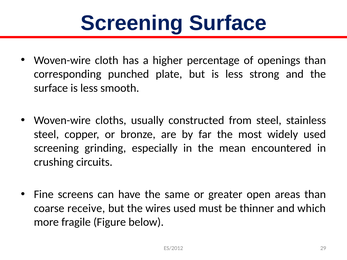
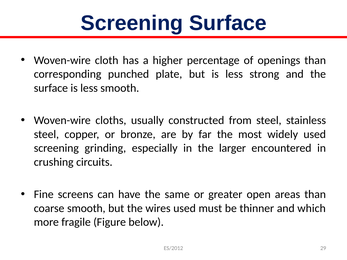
mean: mean -> larger (232, 148)
coarse receive: receive -> smooth (86, 208)
